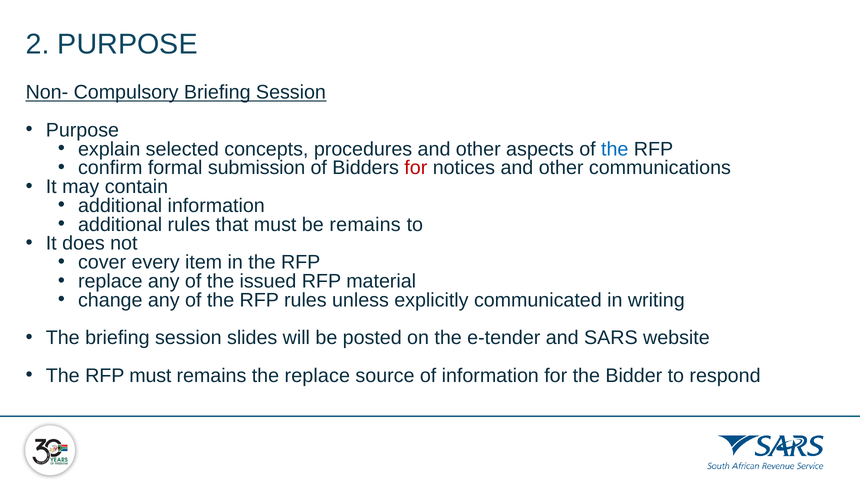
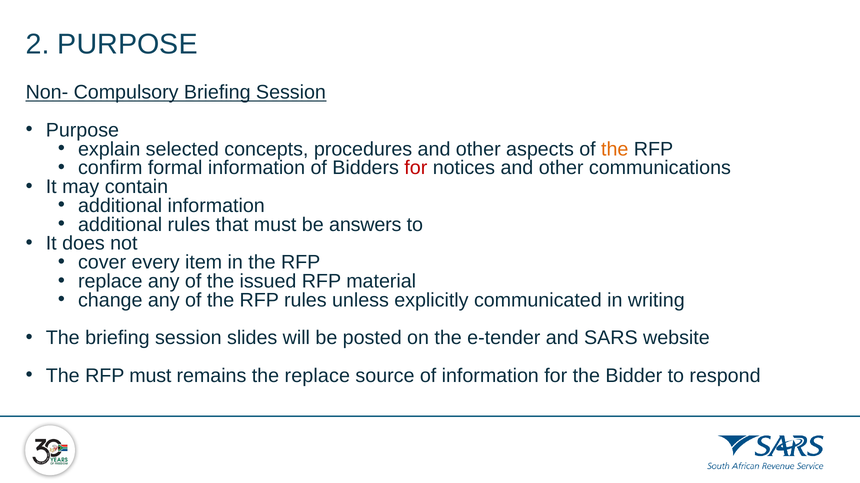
the colour: blue -> orange (615, 149)
formal submission: submission -> information (257, 168)
be remains: remains -> answers (365, 225)
